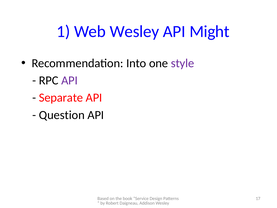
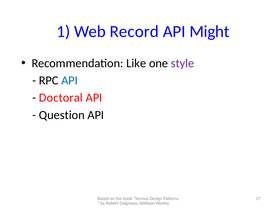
Web Wesley: Wesley -> Record (134, 31)
Into: Into -> Like (136, 63)
API colour: purple -> blue (70, 80)
Separate: Separate -> Doctoral (61, 98)
